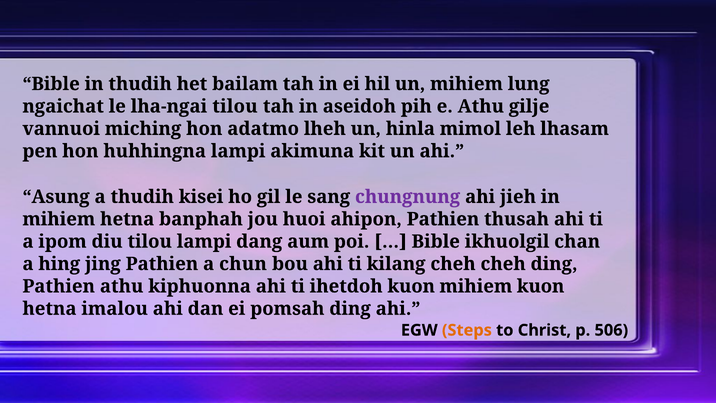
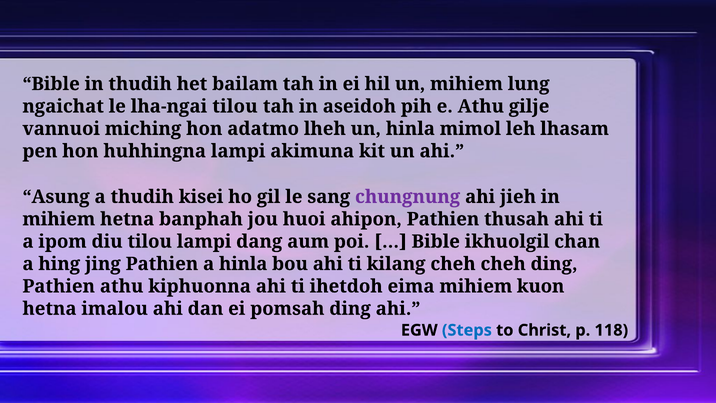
a chun: chun -> hinla (243, 264)
ihetdoh kuon: kuon -> eima (411, 286)
Steps colour: orange -> blue (467, 330)
506: 506 -> 118 (611, 330)
